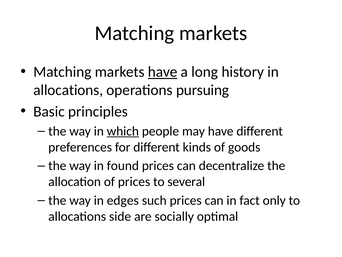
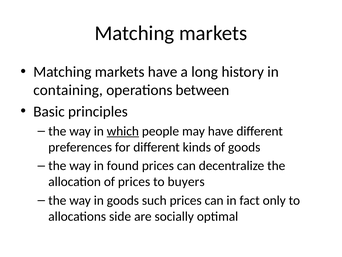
have underline: present -> none (163, 72)
allocations: allocations -> containing (68, 90)
pursuing: pursuing -> between (203, 90)
several: several -> buyers (186, 181)
in edges: edges -> goods (123, 200)
